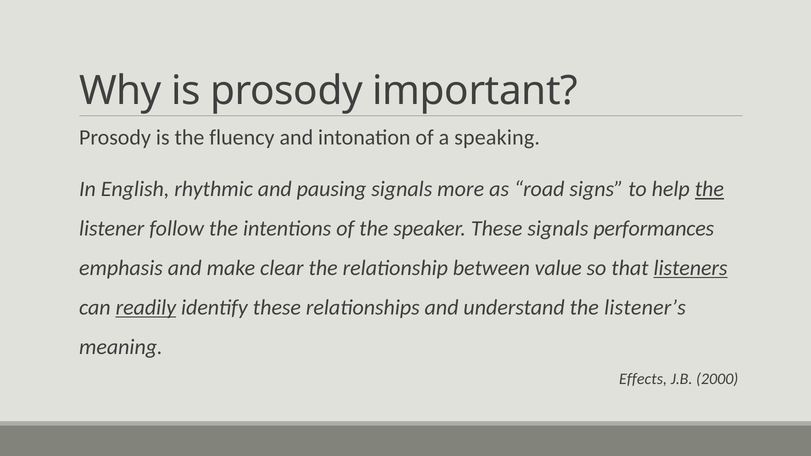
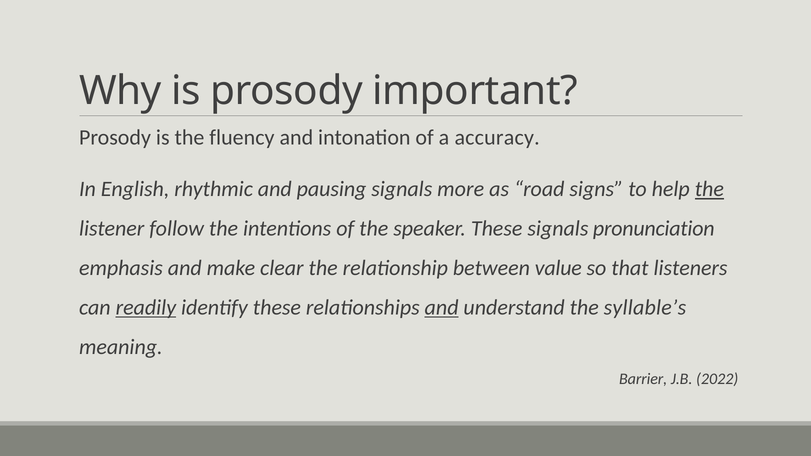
speaking: speaking -> accuracy (497, 138)
performances: performances -> pronunciation (654, 229)
listeners underline: present -> none (691, 268)
and underline: none -> present (442, 308)
listener’s: listener’s -> syllable’s (645, 308)
Effects: Effects -> Barrier (643, 379)
2000: 2000 -> 2022 (717, 379)
